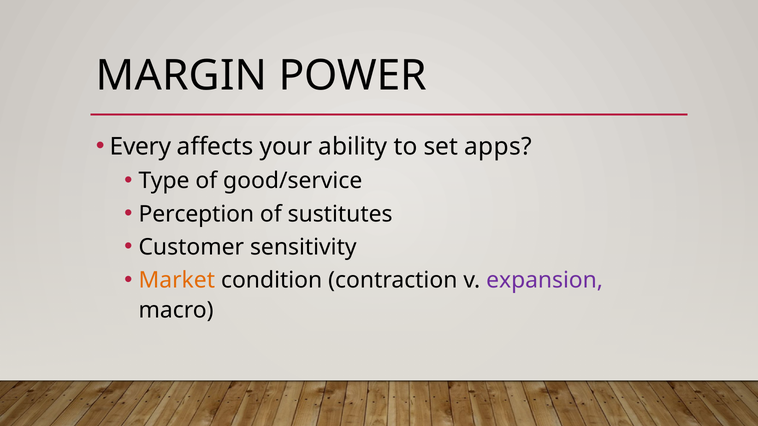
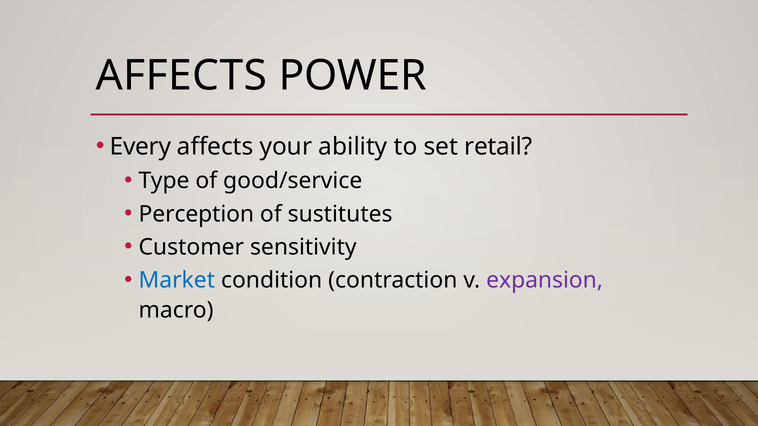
MARGIN: MARGIN -> AFFECTS (182, 76)
apps: apps -> retail (498, 147)
Market colour: orange -> blue (177, 281)
